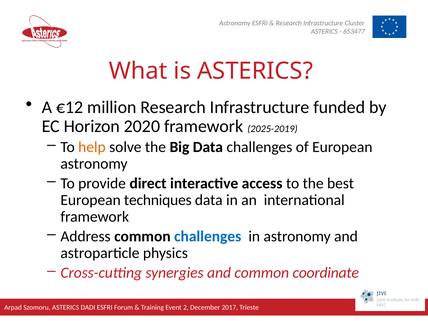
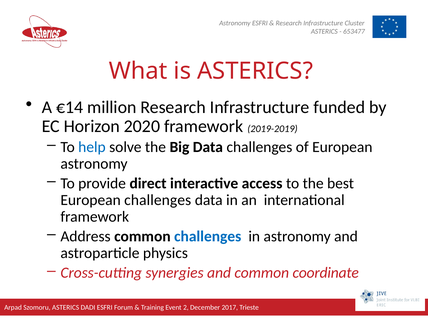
€12: €12 -> €14 (70, 107)
2025-2019: 2025-2019 -> 2019-2019 (273, 129)
help colour: orange -> blue (92, 147)
European techniques: techniques -> challenges (158, 200)
